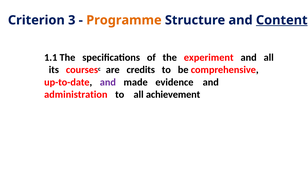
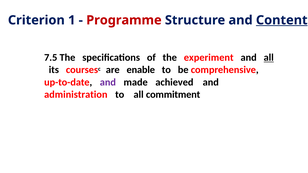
3: 3 -> 1 (72, 20)
Programme colour: orange -> red (124, 20)
1.1: 1.1 -> 7.5 (51, 58)
all underline: none -> present (269, 58)
credits: credits -> enable (141, 70)
evidence: evidence -> achieved (174, 82)
achievement: achievement -> commitment (173, 95)
